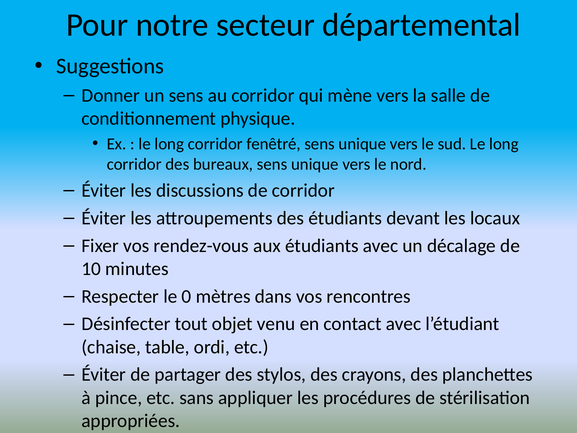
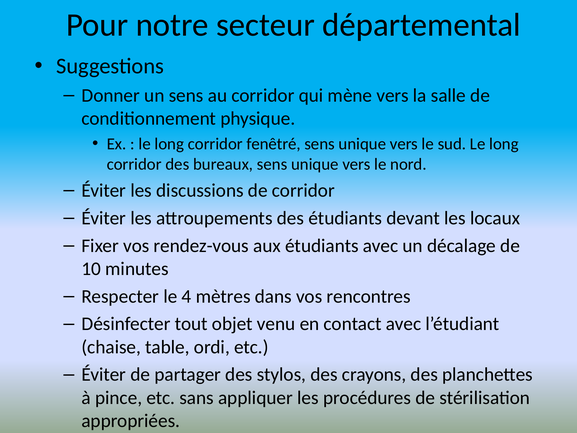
0: 0 -> 4 (187, 296)
